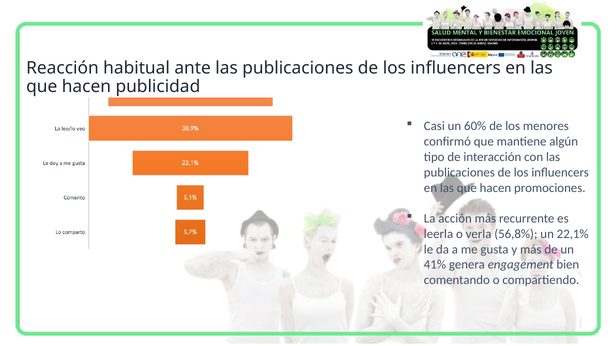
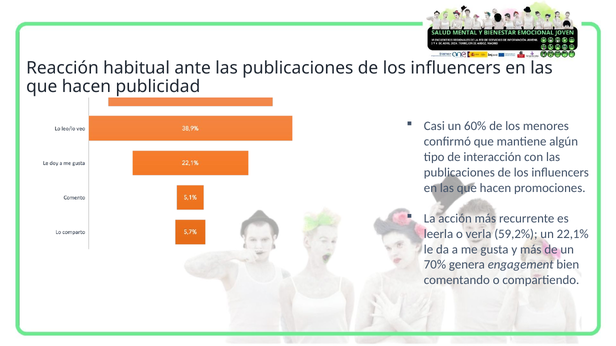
56,8%: 56,8% -> 59,2% (516, 234)
41%: 41% -> 70% (435, 265)
